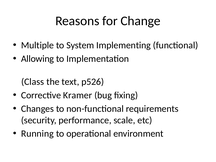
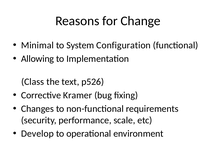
Multiple: Multiple -> Minimal (37, 45)
Implementing: Implementing -> Configuration (124, 45)
Running: Running -> Develop (37, 134)
